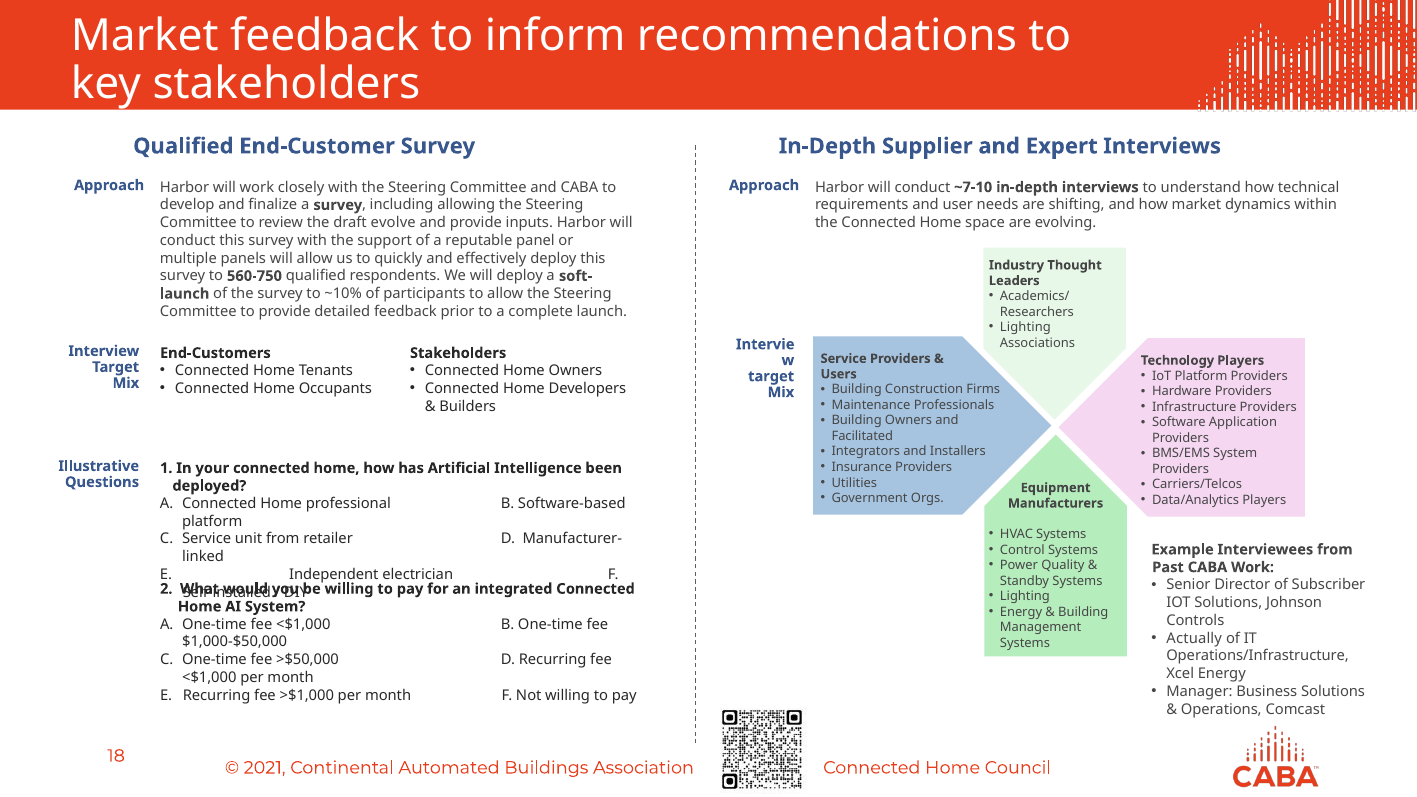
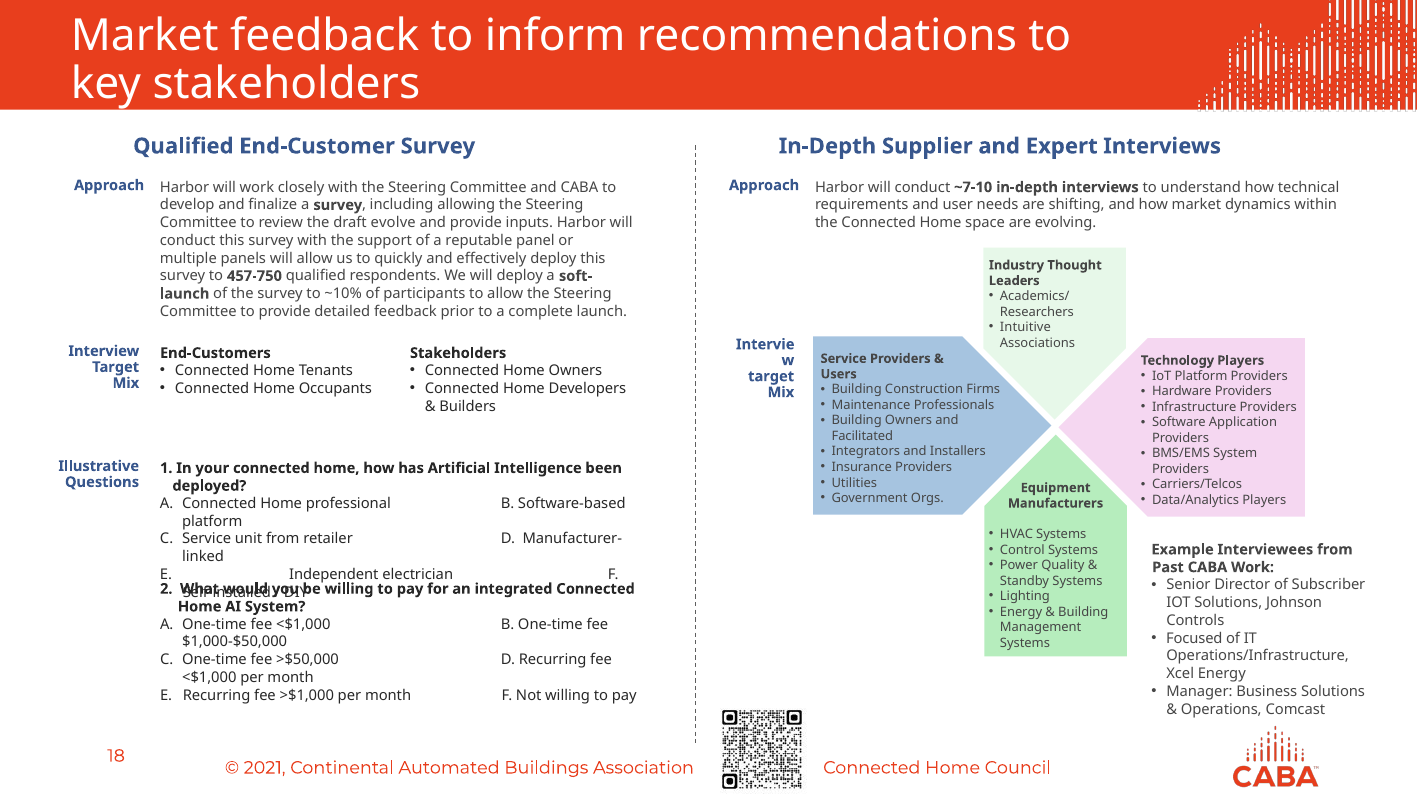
560-750: 560-750 -> 457-750 (254, 276)
Lighting: Lighting -> Intuitive (1025, 327)
Actually: Actually -> Focused (1194, 638)
